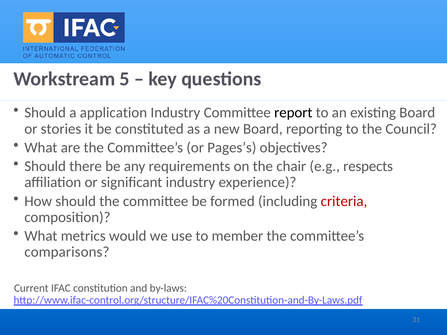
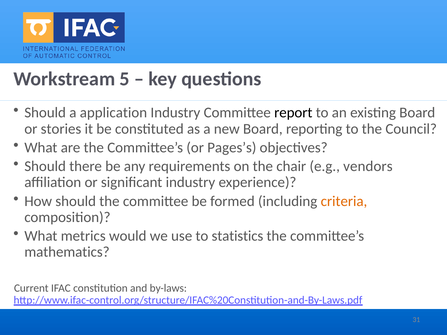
respects: respects -> vendors (368, 166)
criteria colour: red -> orange (344, 201)
member: member -> statistics (237, 236)
comparisons: comparisons -> mathematics (67, 252)
